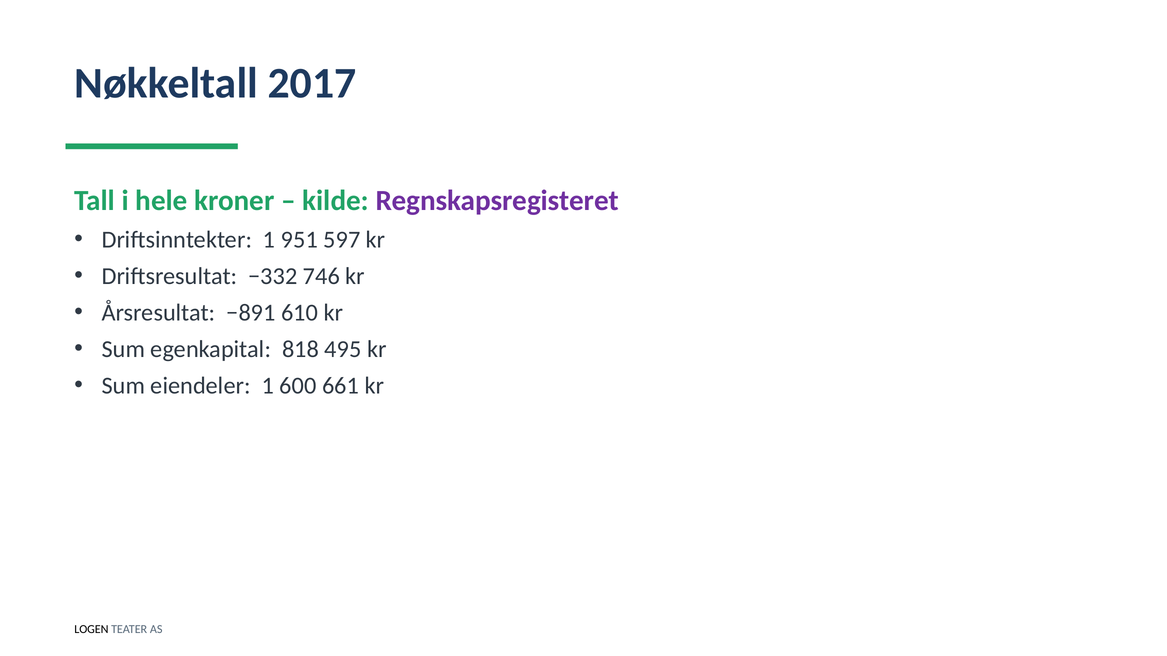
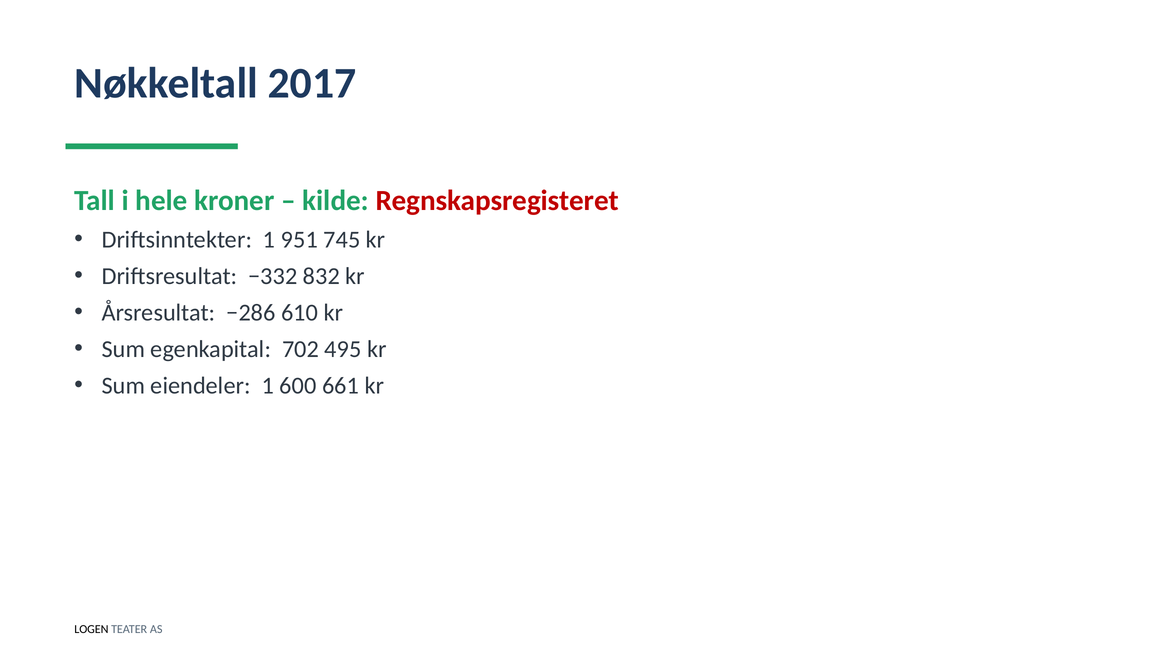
Regnskapsregisteret colour: purple -> red (497, 201)
597: 597 -> 745 (342, 240)
746: 746 -> 832 (321, 276)
−891: −891 -> −286 (251, 313)
818: 818 -> 702 (301, 349)
